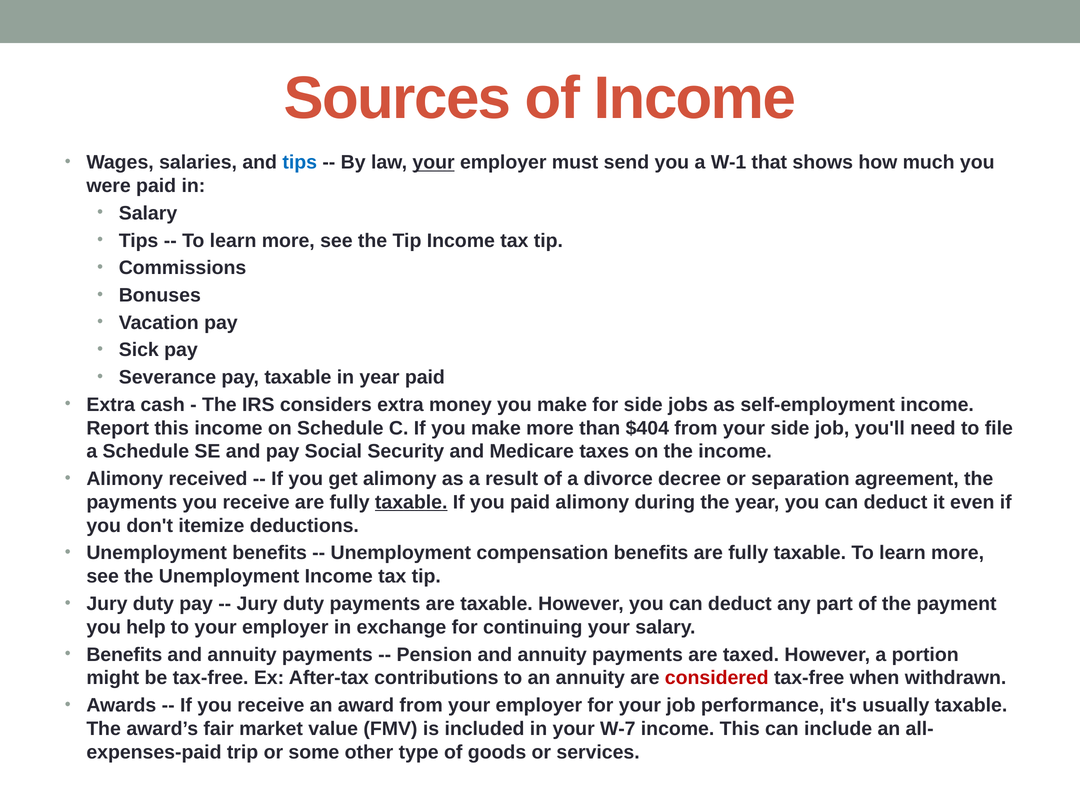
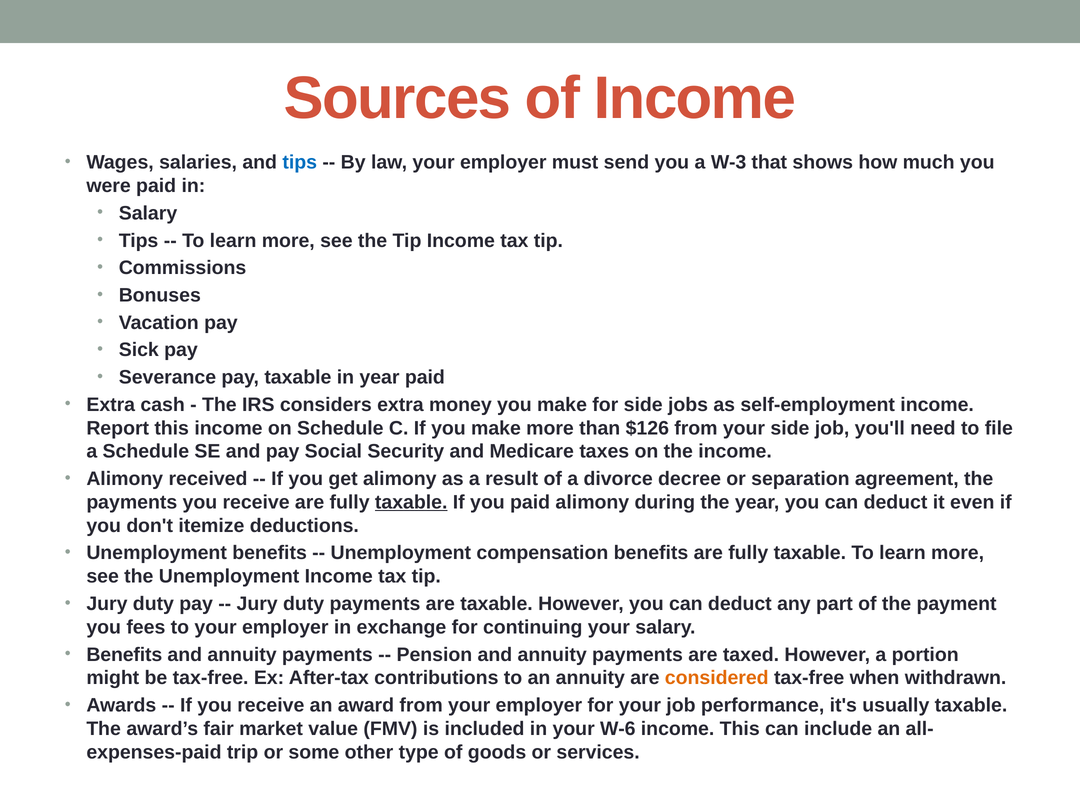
your underline: present -> none (434, 162)
W-1: W-1 -> W-3 (729, 162)
$404: $404 -> $126 (647, 428)
help: help -> fees (146, 627)
considered colour: red -> orange (717, 678)
W-7: W-7 -> W-6 (618, 729)
